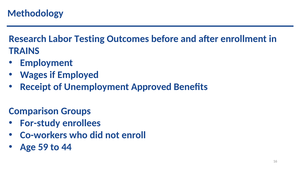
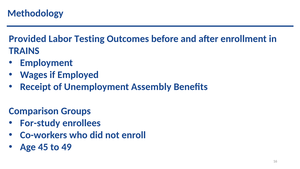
Research: Research -> Provided (28, 39)
Approved: Approved -> Assembly (151, 87)
59: 59 -> 45 (43, 147)
44: 44 -> 49 (67, 147)
